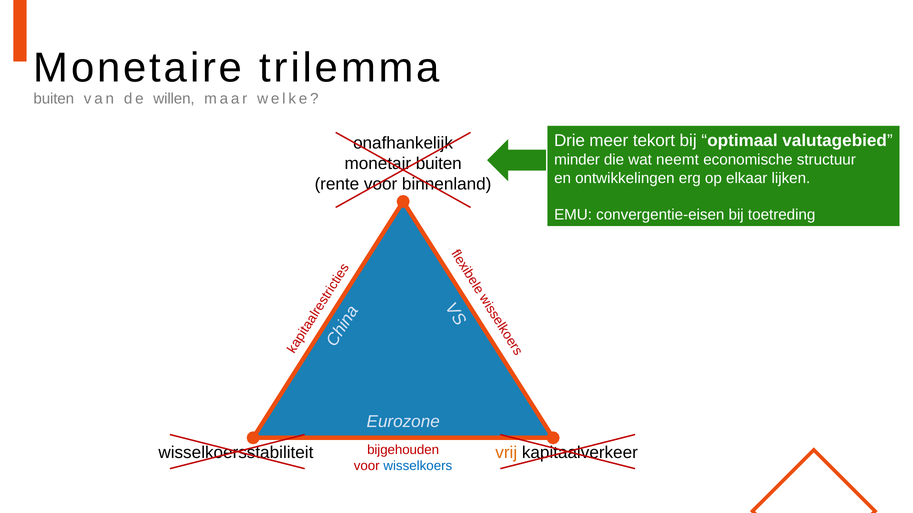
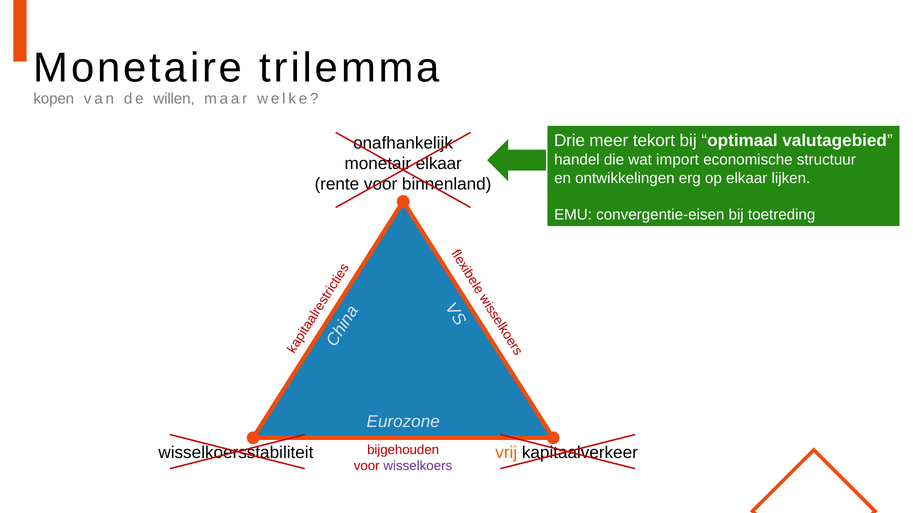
buiten: buiten -> kopen (54, 99)
minder: minder -> handel (577, 160)
neemt: neemt -> import (678, 160)
monetair buiten: buiten -> elkaar (439, 164)
wisselkoers colour: blue -> purple (418, 466)
